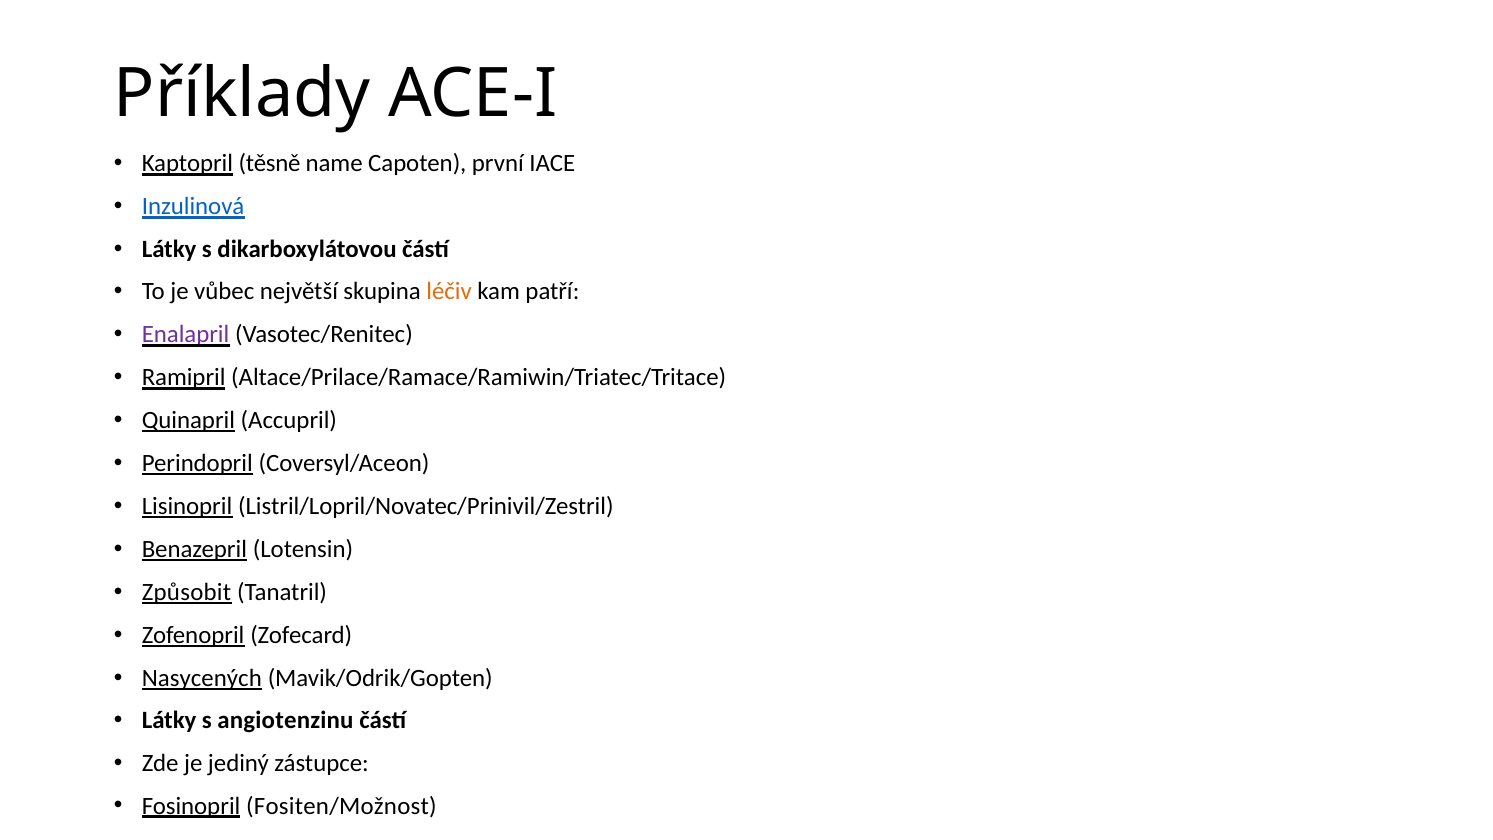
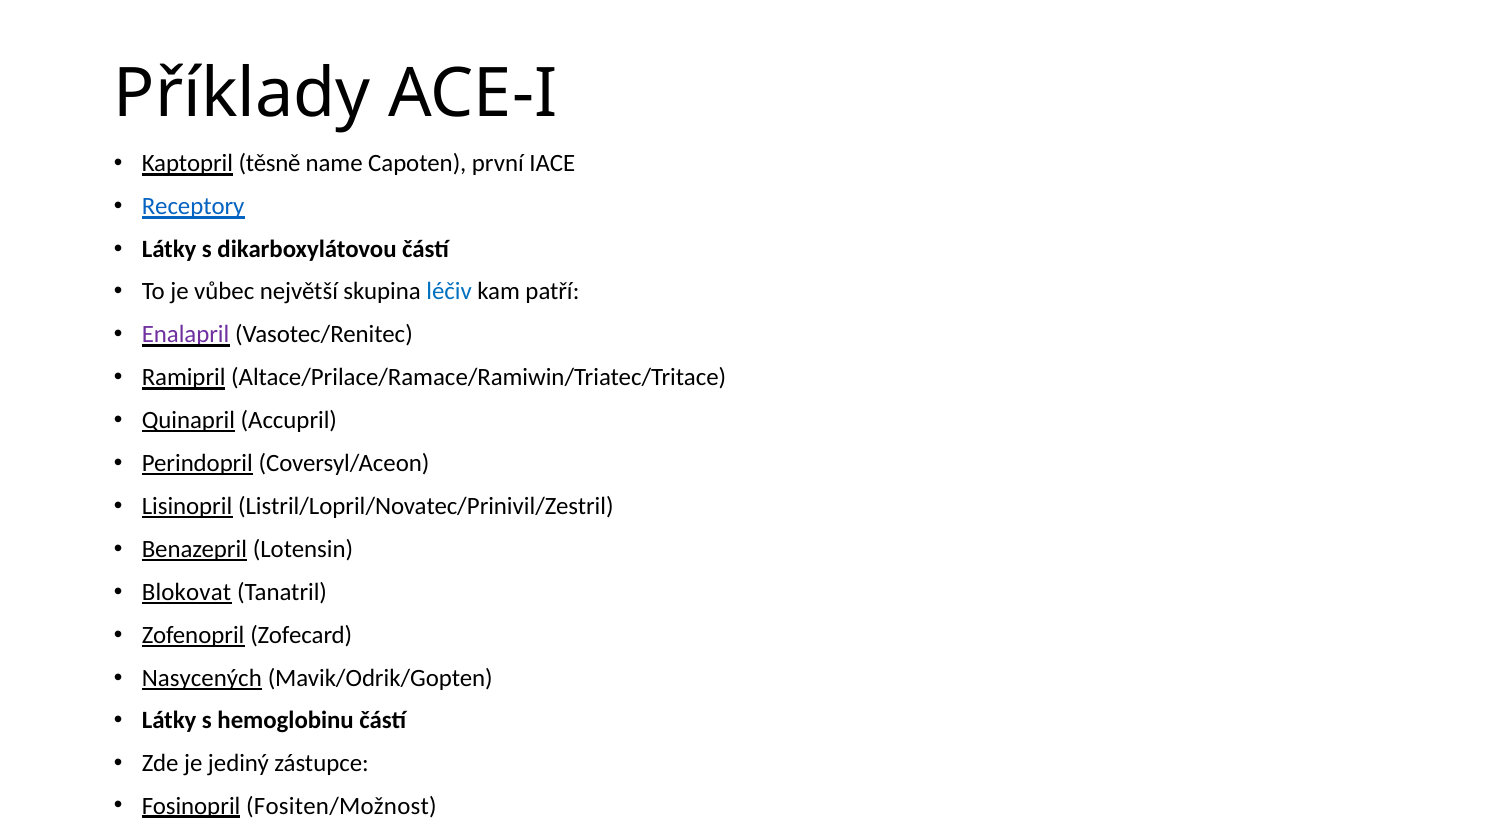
Inzulinová: Inzulinová -> Receptory (193, 207)
léčiv colour: orange -> blue (449, 292)
Způsobit: Způsobit -> Blokovat (187, 592)
angiotenzinu: angiotenzinu -> hemoglobinu (286, 720)
